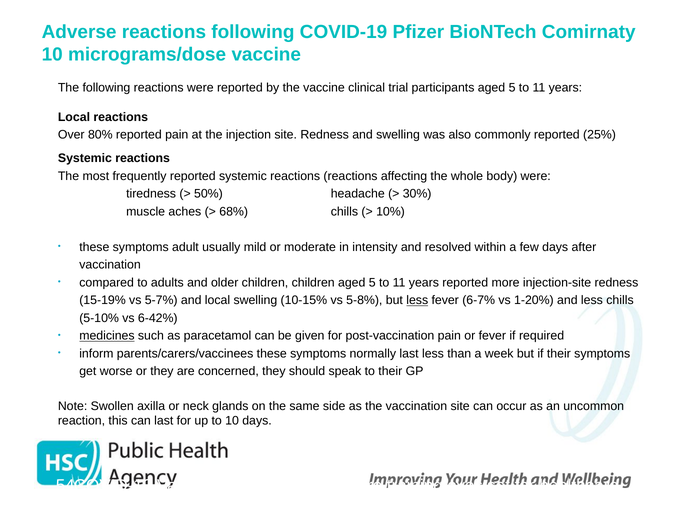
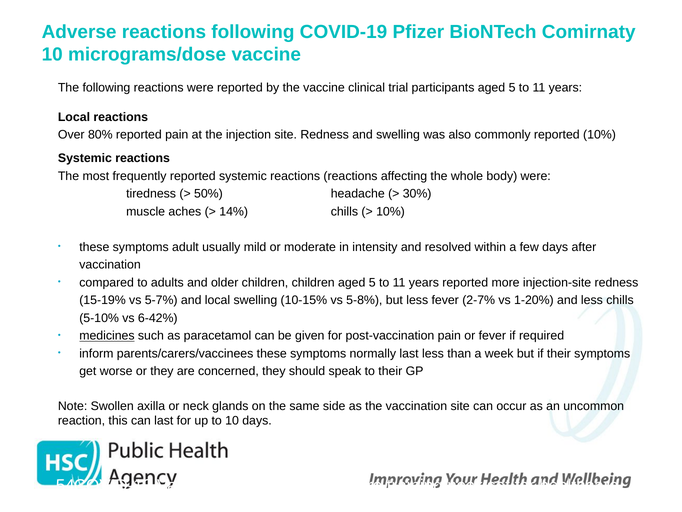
reported 25%: 25% -> 10% (599, 135)
68%: 68% -> 14% (234, 211)
less underline: present -> none (417, 300)
6-7%: 6-7% -> 2-7% (479, 300)
training eyes: eyes -> neck (465, 485)
